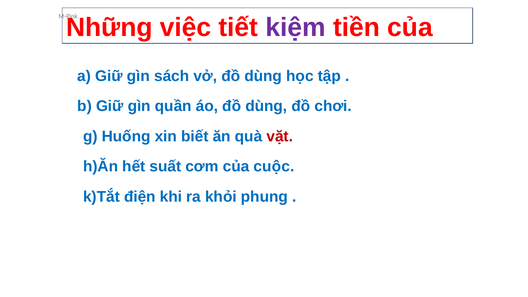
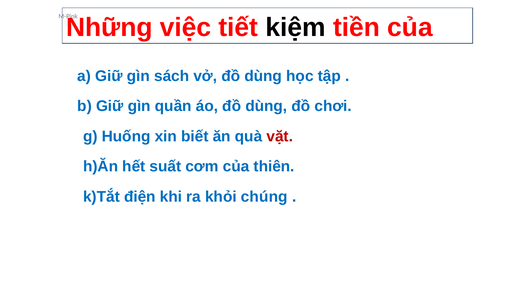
kiệm colour: purple -> black (295, 27)
cuộc: cuộc -> thiên (274, 167)
phung: phung -> chúng (264, 197)
